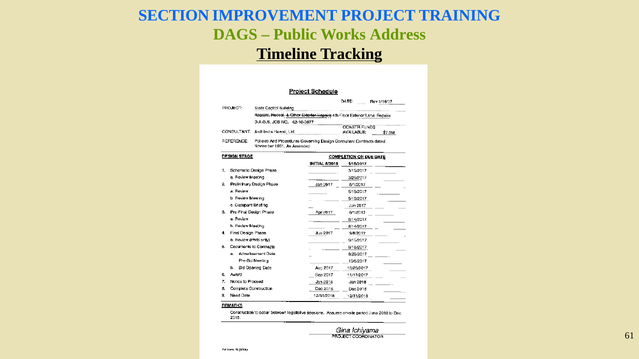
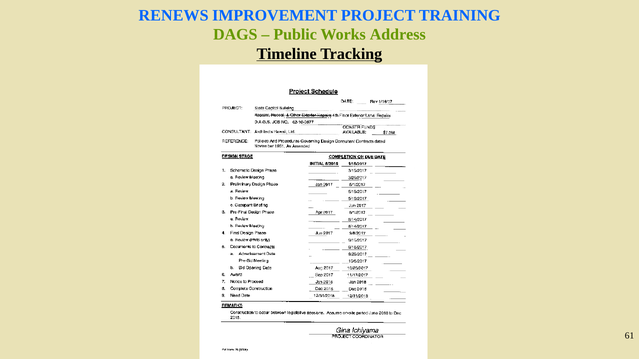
SECTION: SECTION -> RENEWS (174, 15)
